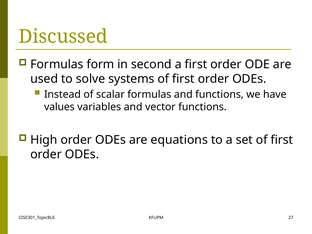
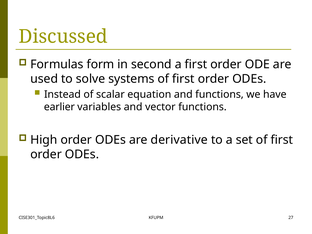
scalar formulas: formulas -> equation (149, 94)
values: values -> earlier (59, 107)
equations: equations -> derivative (179, 140)
